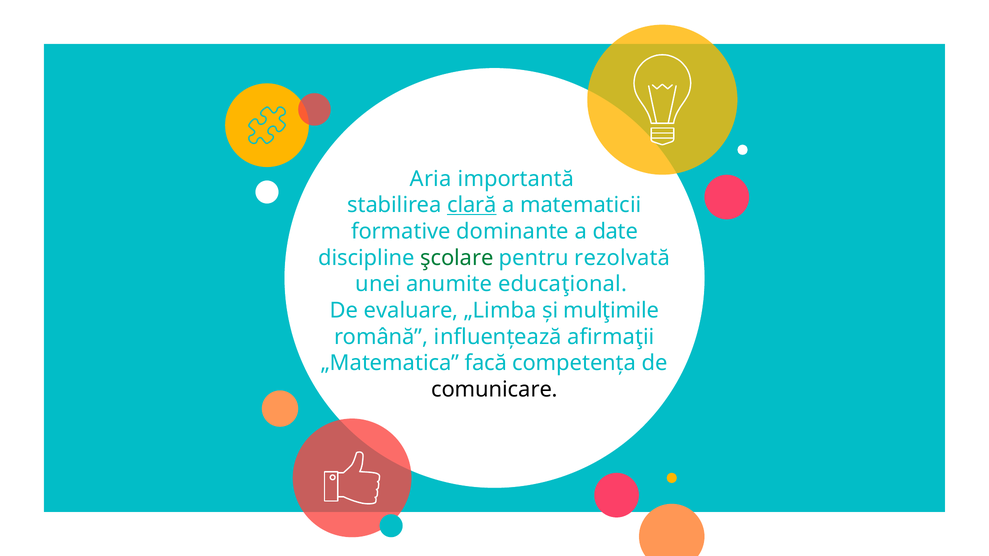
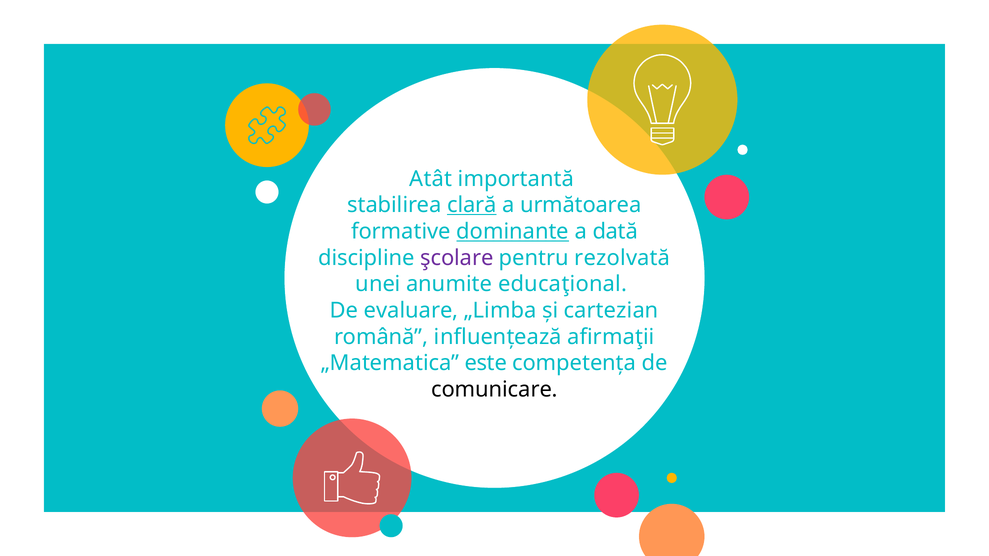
Aria: Aria -> Atât (431, 179)
matematicii: matematicii -> următoarea (581, 205)
dominante underline: none -> present (513, 232)
date: date -> dată (615, 232)
şcolare colour: green -> purple (457, 258)
mulţimile: mulţimile -> cartezian (611, 311)
facă: facă -> este (486, 363)
